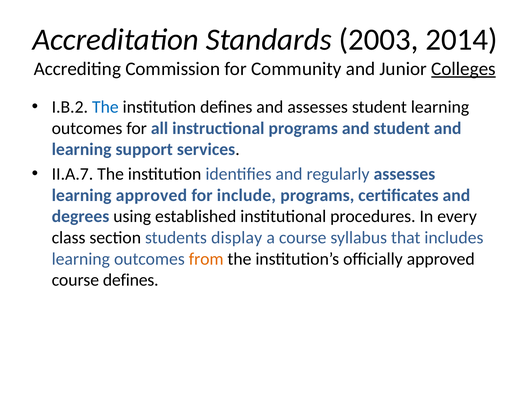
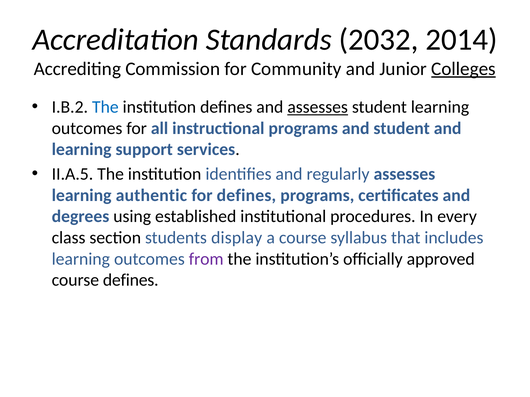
2003: 2003 -> 2032 (379, 40)
assesses underline: none -> present (318, 107)
II.A.7: II.A.7 -> II.A.5 (72, 174)
learning approved: approved -> authentic (151, 196)
for include: include -> defines (246, 196)
from colour: orange -> purple (206, 259)
